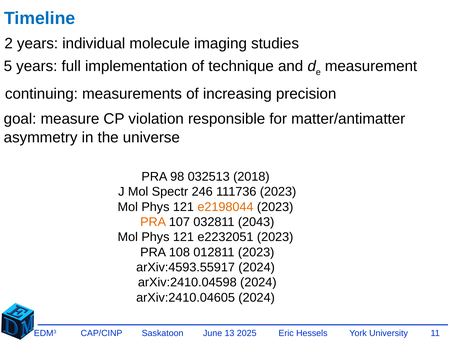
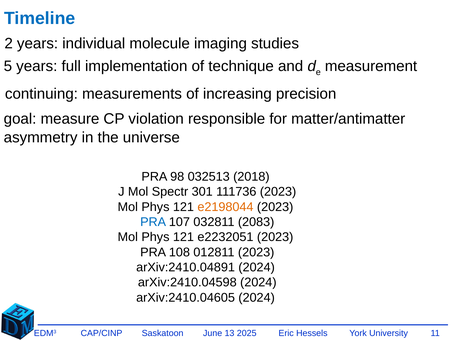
246: 246 -> 301 (202, 192)
PRA colour: orange -> blue (153, 222)
2043: 2043 -> 2083 (256, 222)
arXiv:4593.55917: arXiv:4593.55917 -> arXiv:2410.04891 (186, 267)
